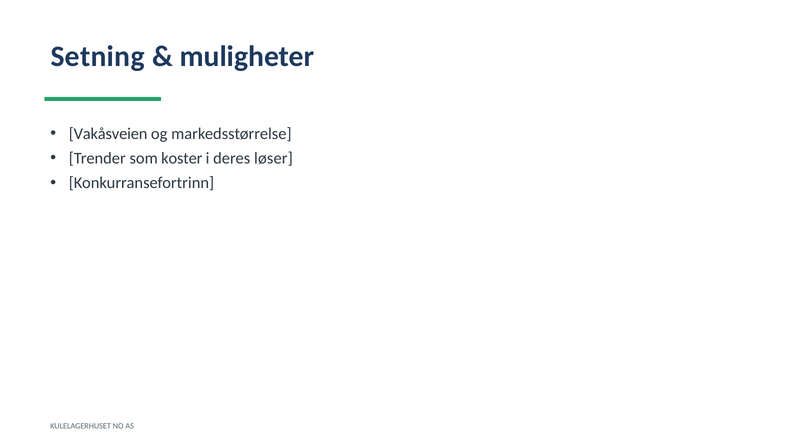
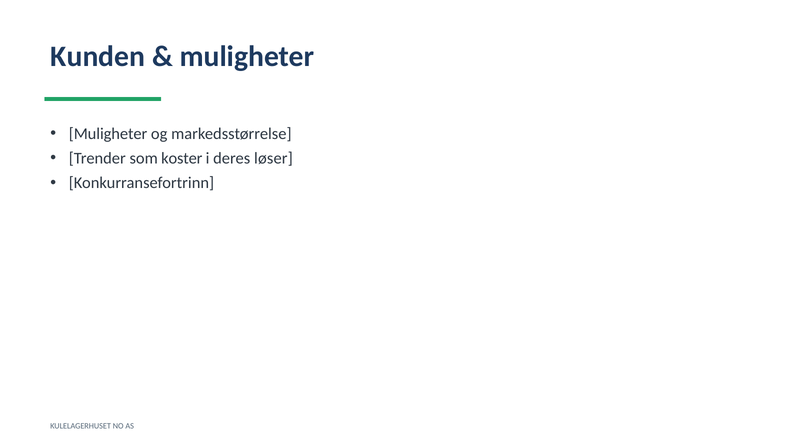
Setning: Setning -> Kunden (98, 56)
Vakåsveien: Vakåsveien -> Muligheter (108, 134)
